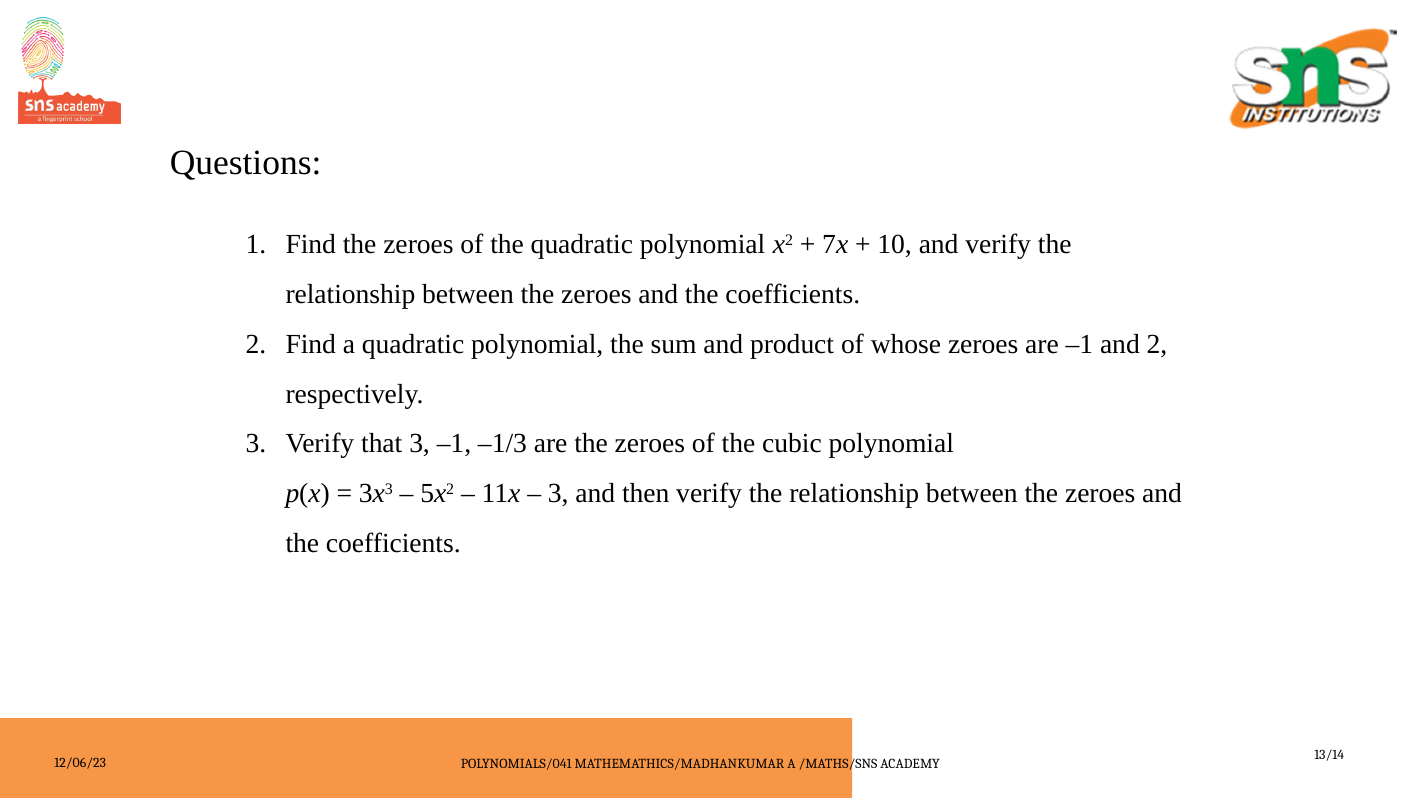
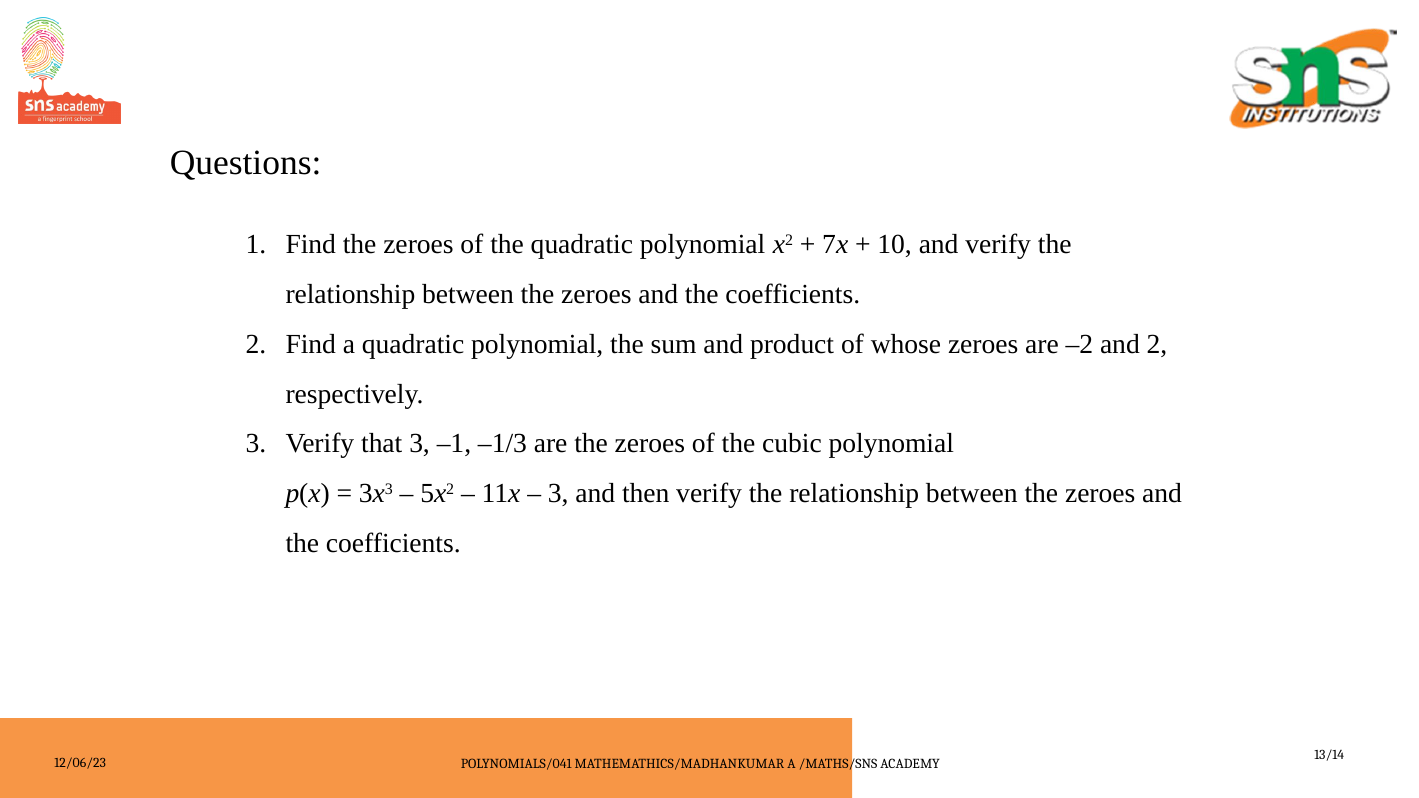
are –1: –1 -> –2 (1079, 344)
